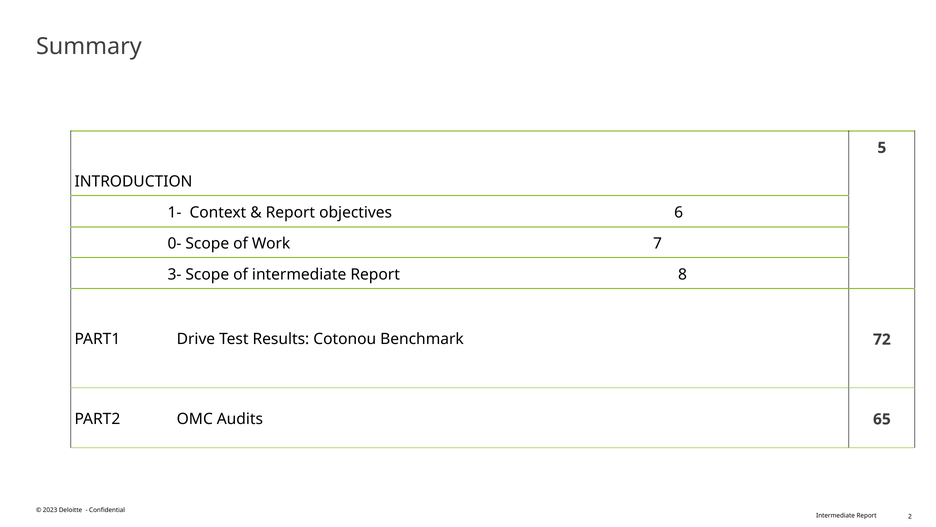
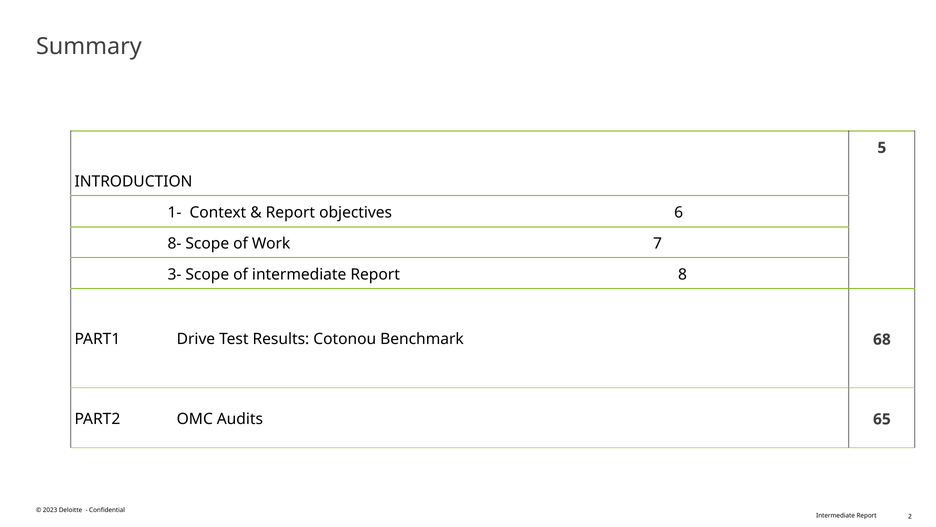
0-: 0- -> 8- (175, 243)
72: 72 -> 68 (882, 339)
